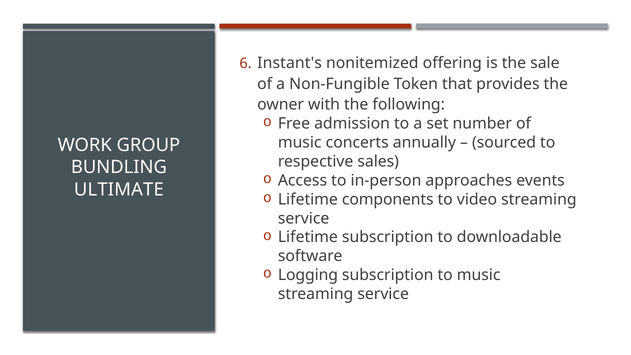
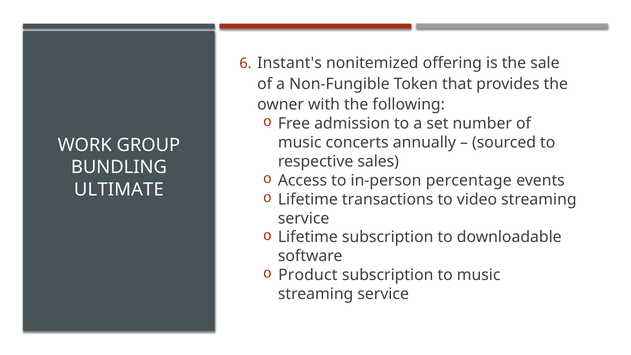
approaches: approaches -> percentage (469, 180)
components: components -> transactions (388, 199)
Logging: Logging -> Product (308, 275)
